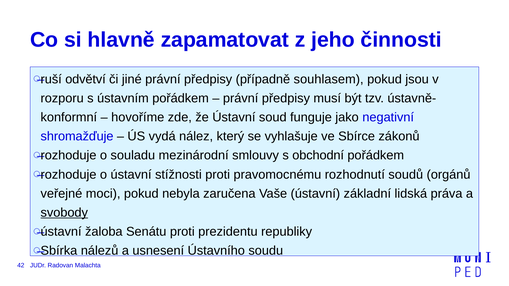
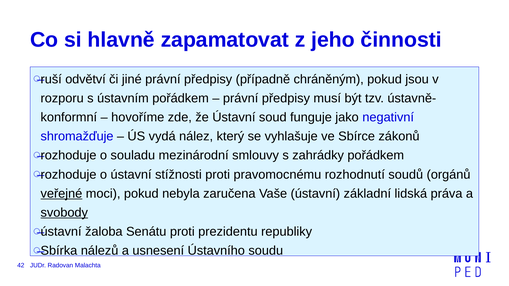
souhlasem: souhlasem -> chráněným (329, 79)
obchodní: obchodní -> zahrádky (318, 156)
veřejné underline: none -> present (61, 194)
